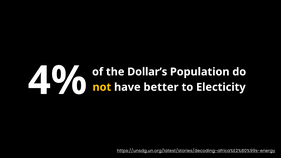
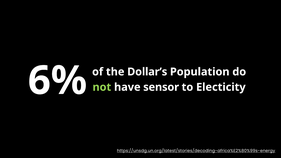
4%: 4% -> 6% (57, 81)
not colour: yellow -> light green (102, 87)
better: better -> sensor (161, 87)
